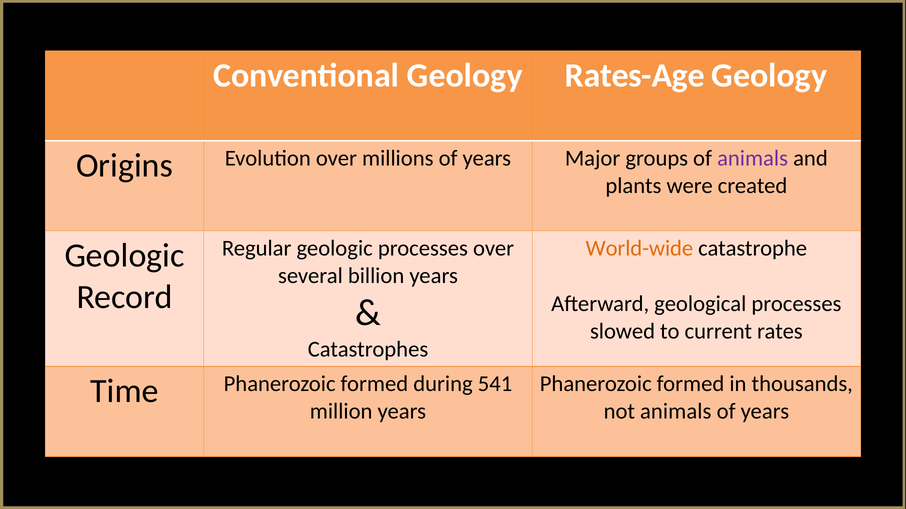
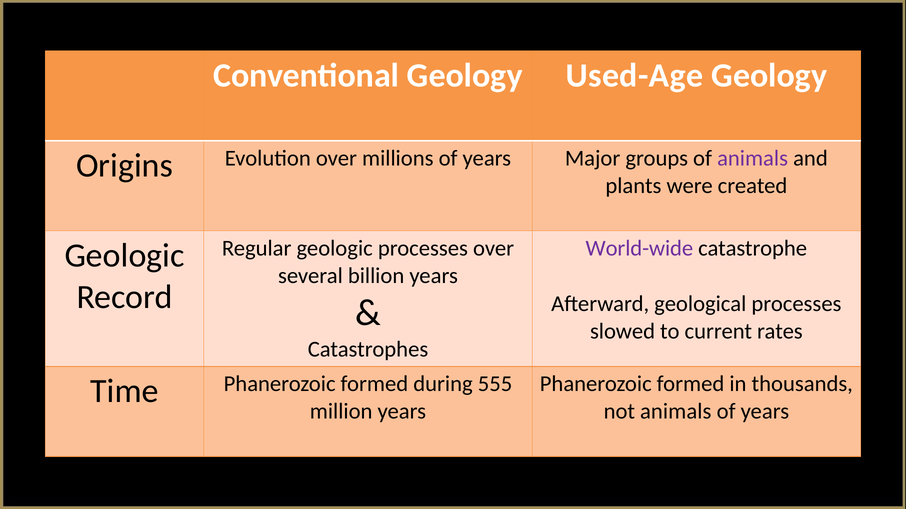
Rates-Age: Rates-Age -> Used-Age (634, 76)
World-wide colour: orange -> purple (639, 249)
541: 541 -> 555 (495, 384)
